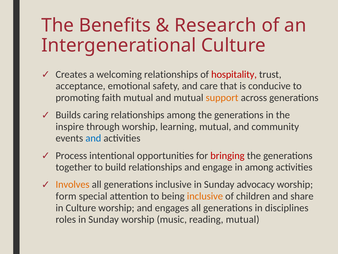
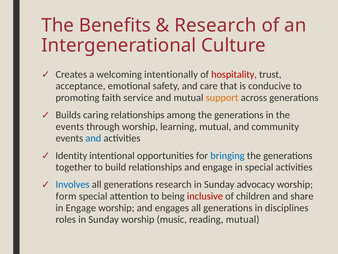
welcoming relationships: relationships -> intentionally (171, 74)
faith mutual: mutual -> service (138, 97)
inspire: inspire -> events (70, 126)
Process: Process -> Identity (71, 155)
bringing colour: red -> blue (227, 155)
in among: among -> special (259, 167)
Involves colour: orange -> blue (73, 184)
generations inclusive: inclusive -> research (173, 184)
inclusive colour: orange -> red (205, 196)
in Culture: Culture -> Engage (81, 207)
